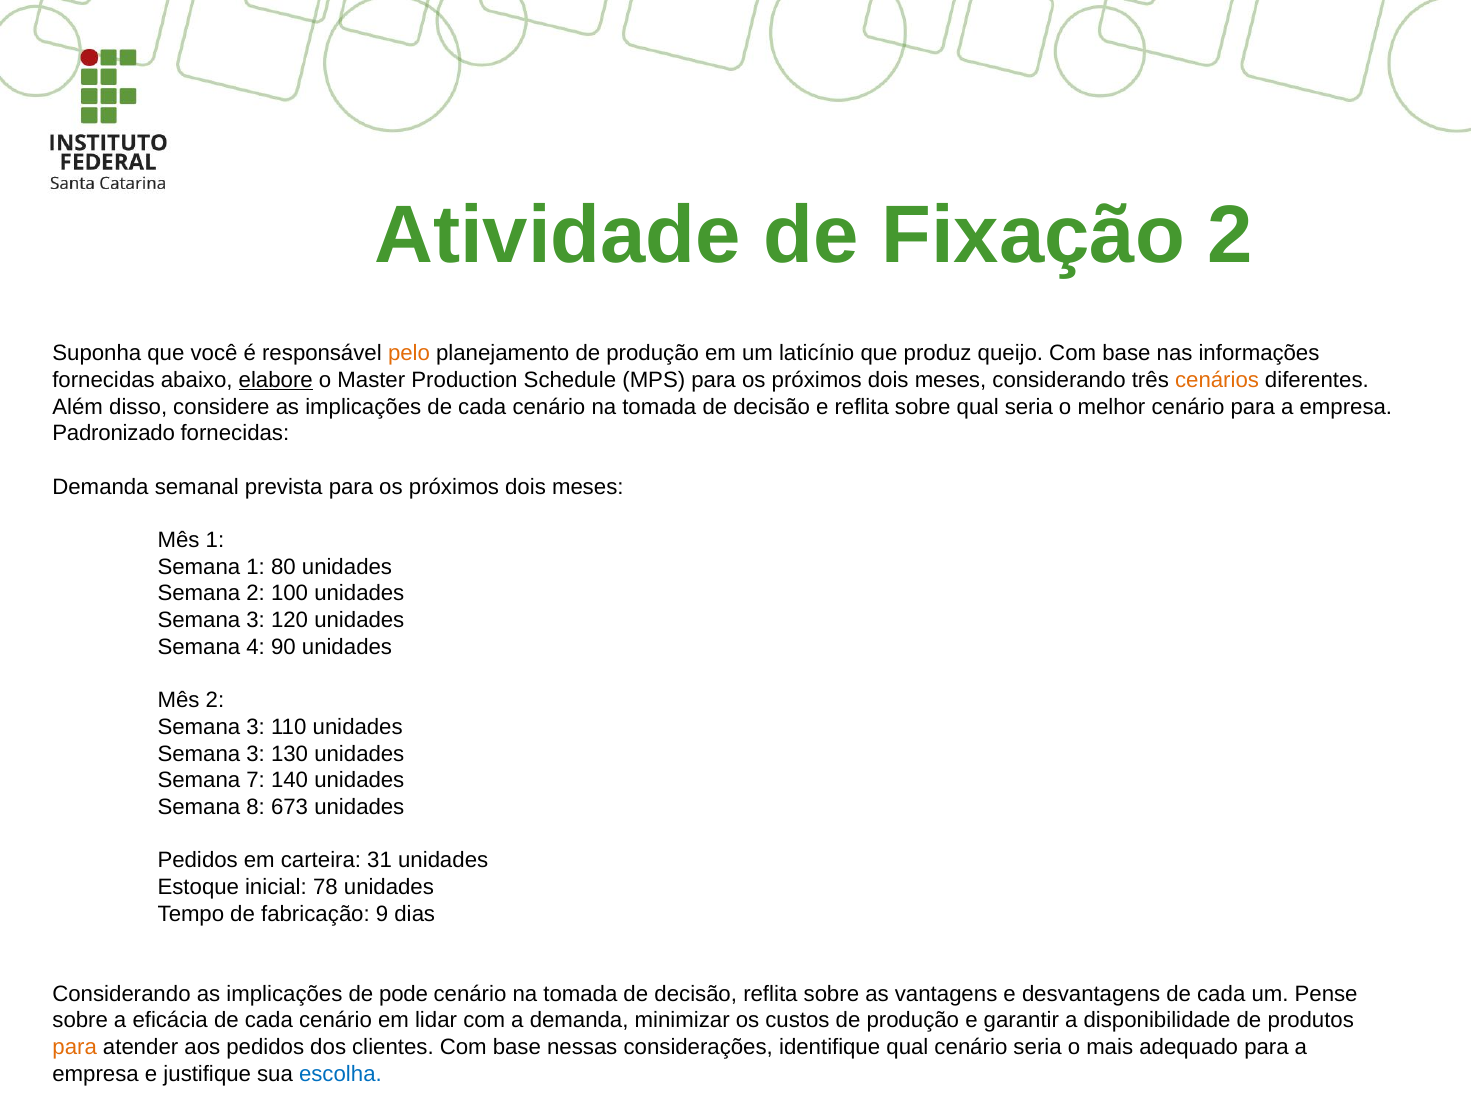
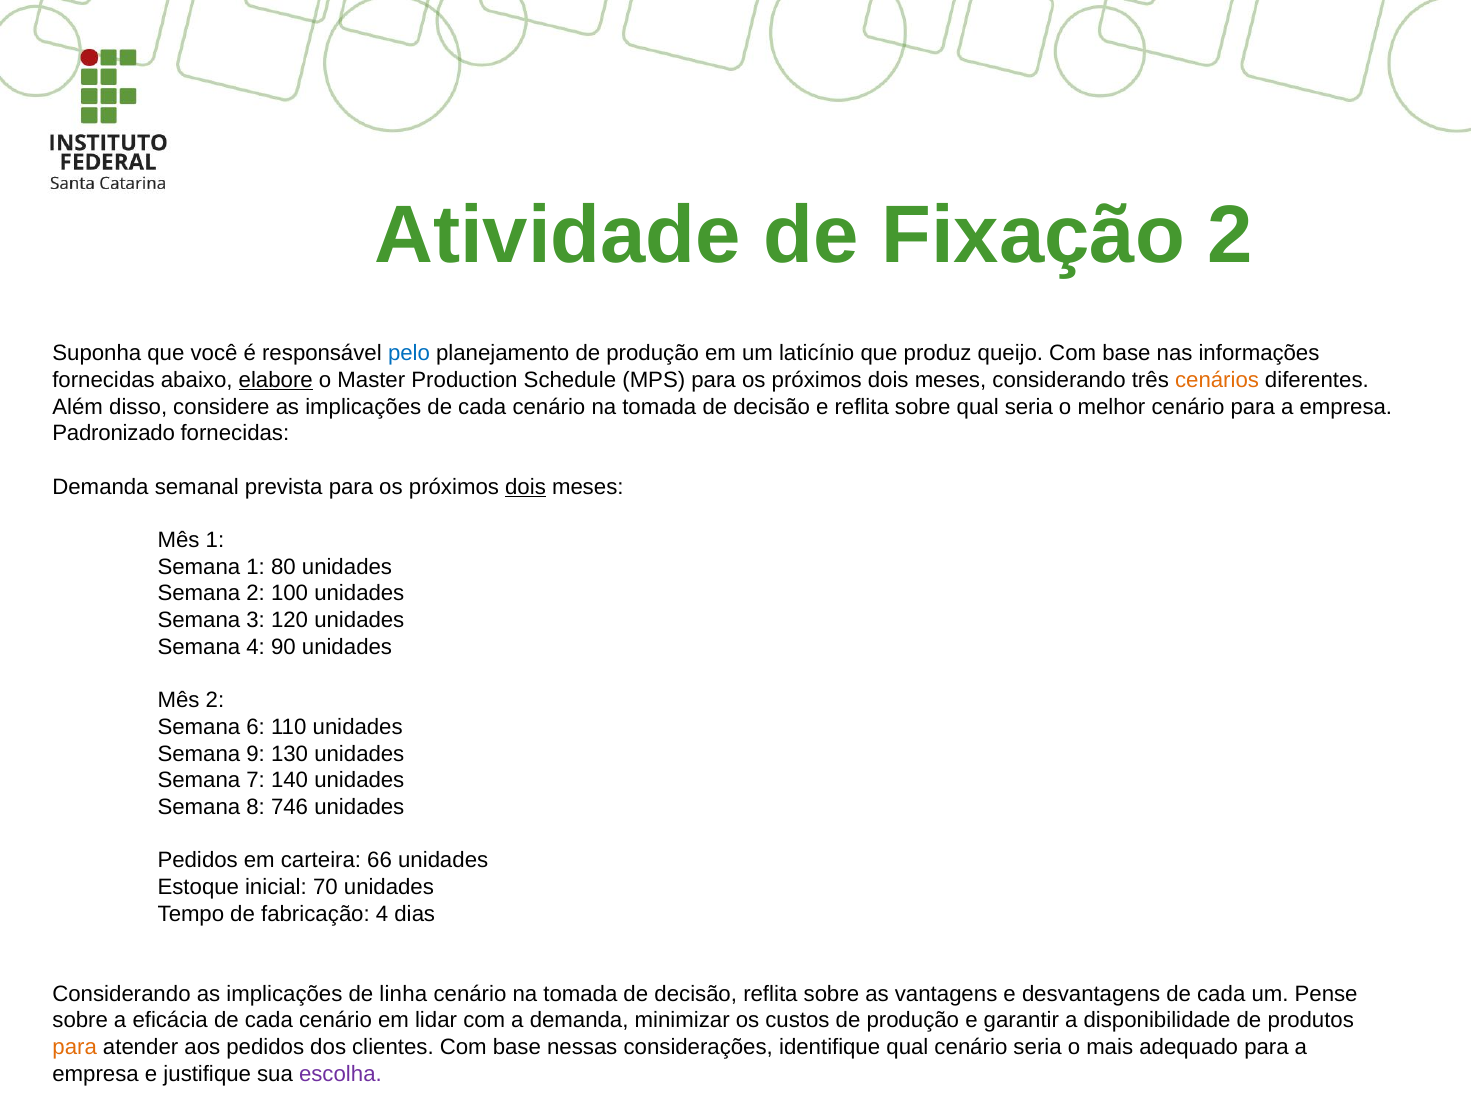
pelo colour: orange -> blue (409, 353)
dois underline: none -> present (525, 487)
3: 3 -> 6 (256, 727)
3: 3 -> 9 (256, 754)
673: 673 -> 746 (290, 807)
31: 31 -> 66 (380, 860)
78: 78 -> 70 (325, 887)
fabricação 9: 9 -> 4 (382, 914)
pode: pode -> linha (403, 994)
escolha colour: blue -> purple (340, 1074)
